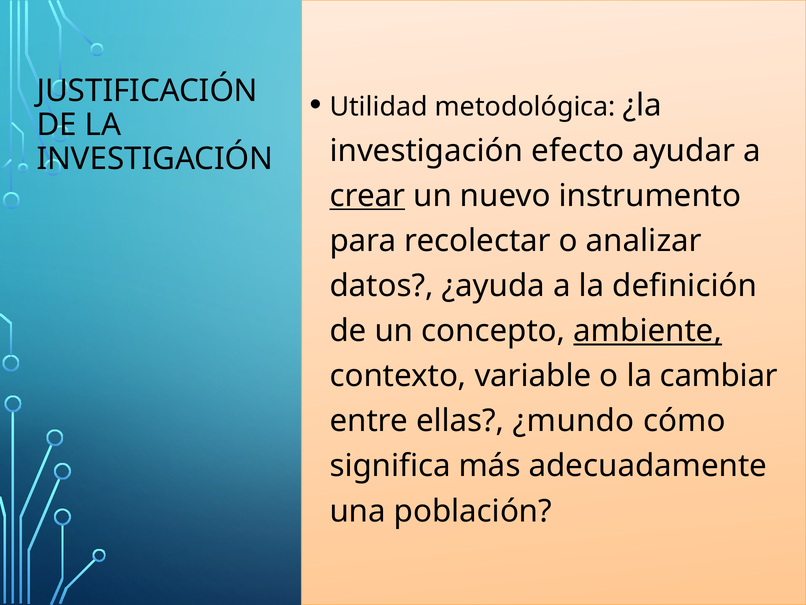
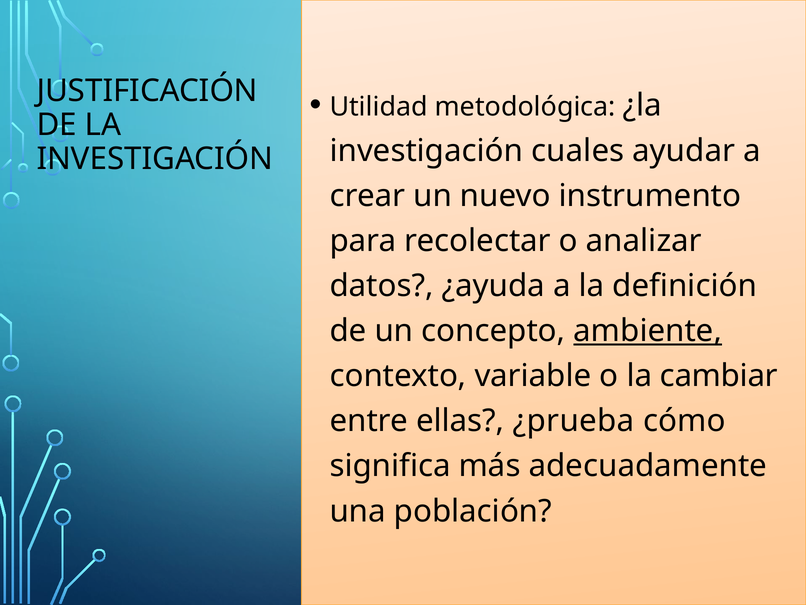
efecto: efecto -> cuales (578, 151)
crear underline: present -> none (367, 196)
¿mundo: ¿mundo -> ¿prueba (574, 421)
